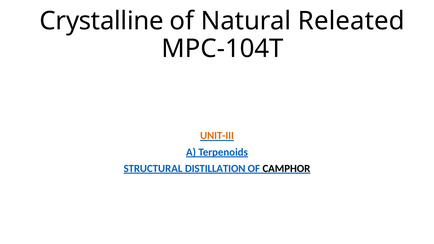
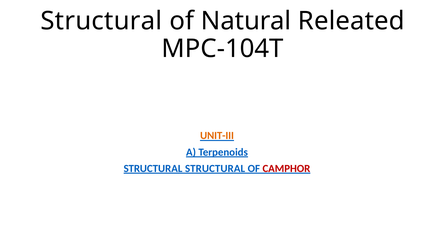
Crystalline: Crystalline -> Structural (101, 21)
STRUCTURAL DISTILLATION: DISTILLATION -> STRUCTURAL (215, 169)
CAMPHOR colour: black -> red (286, 169)
